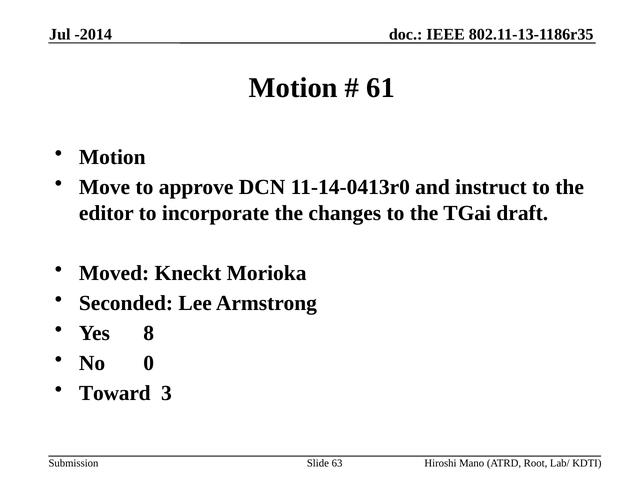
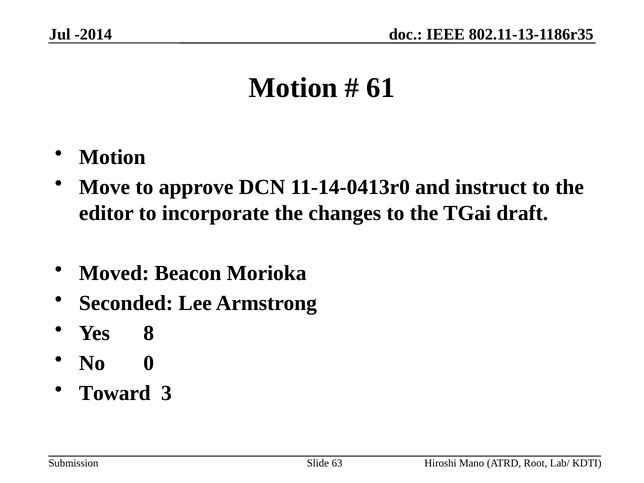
Kneckt: Kneckt -> Beacon (188, 273)
